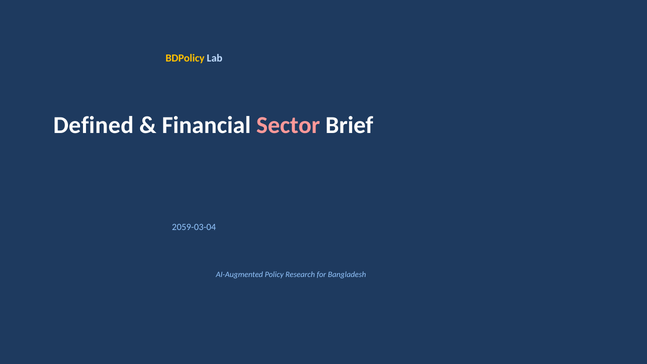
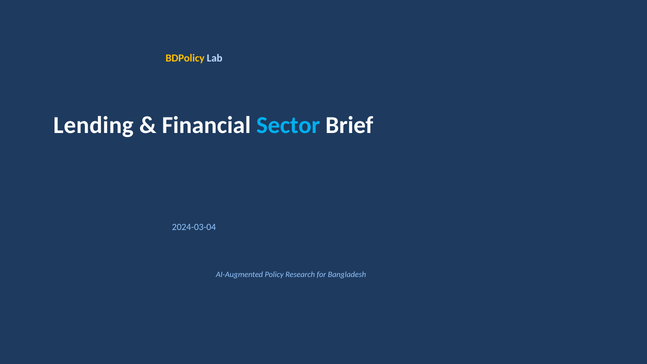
Defined: Defined -> Lending (93, 125)
Sector colour: pink -> light blue (288, 125)
2059-03-04: 2059-03-04 -> 2024-03-04 (194, 227)
